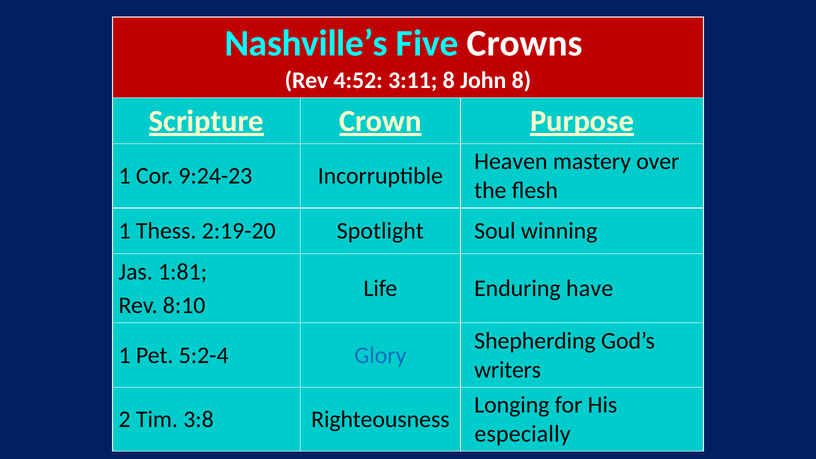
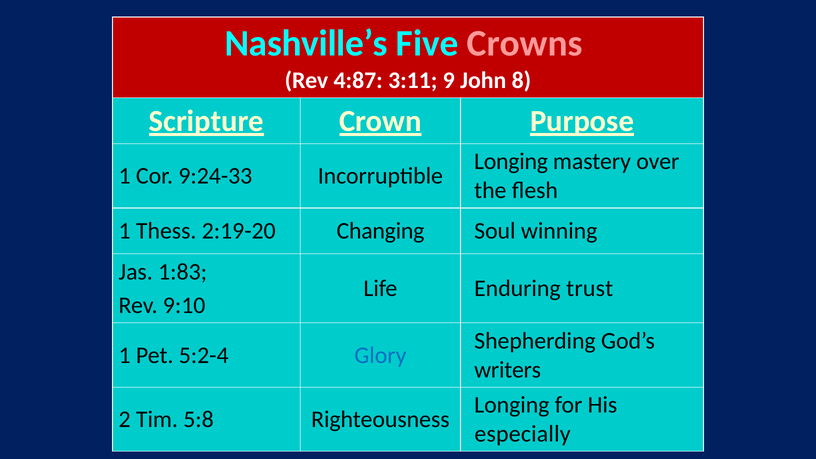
Crowns colour: white -> pink (525, 43)
4:52: 4:52 -> 4:87 (358, 80)
3:11 8: 8 -> 9 (449, 80)
Heaven: Heaven -> Longing (511, 162)
9:24-23: 9:24-23 -> 9:24-33 (215, 176)
Spotlight: Spotlight -> Changing (380, 231)
1:81: 1:81 -> 1:83 (183, 272)
have: have -> trust (590, 289)
8:10: 8:10 -> 9:10 (184, 306)
3:8: 3:8 -> 5:8 (199, 420)
